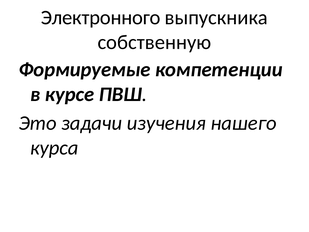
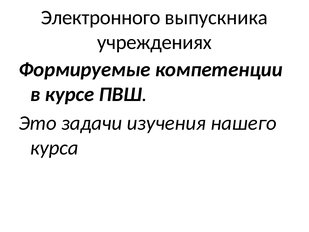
собственную: собственную -> учреждениях (155, 42)
